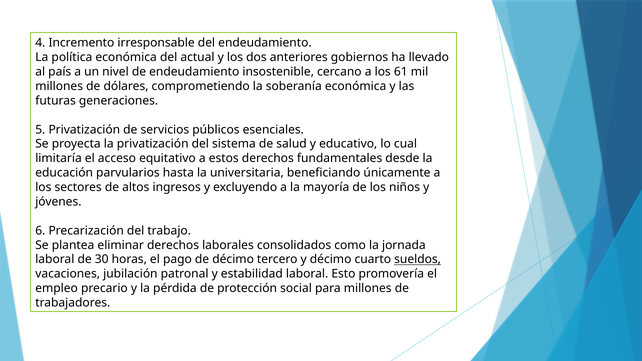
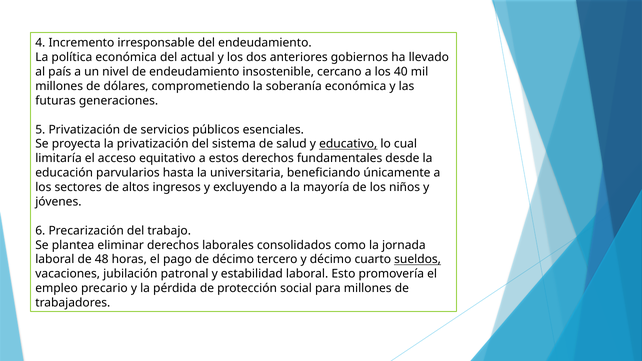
61: 61 -> 40 (401, 72)
educativo underline: none -> present (348, 144)
30: 30 -> 48 (102, 260)
